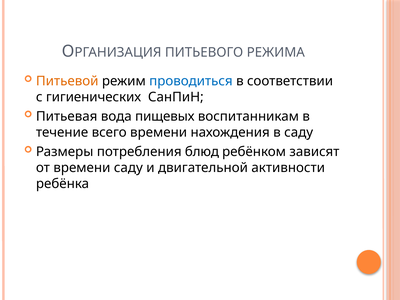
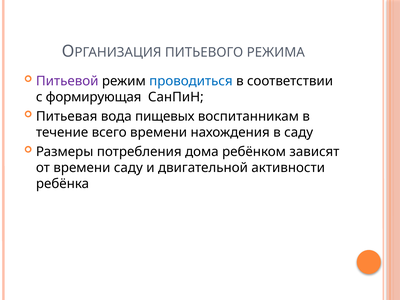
Питьевой colour: orange -> purple (67, 81)
гигиенических: гигиенических -> формирующая (94, 97)
блюд: блюд -> дома (202, 152)
